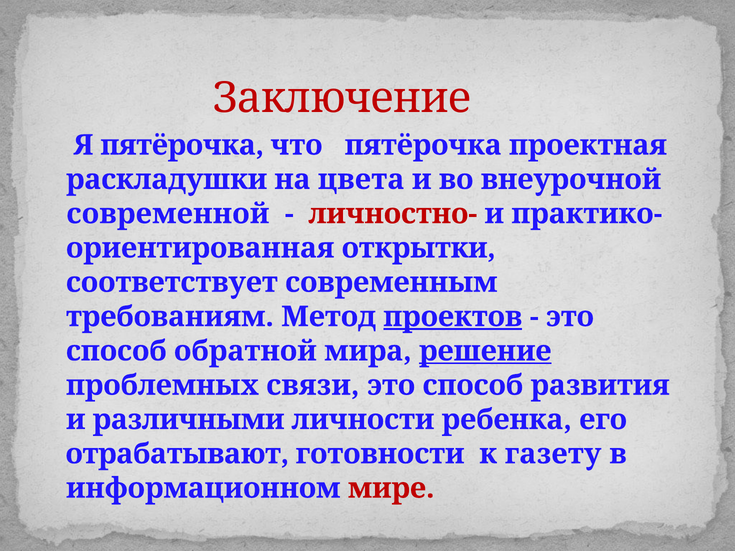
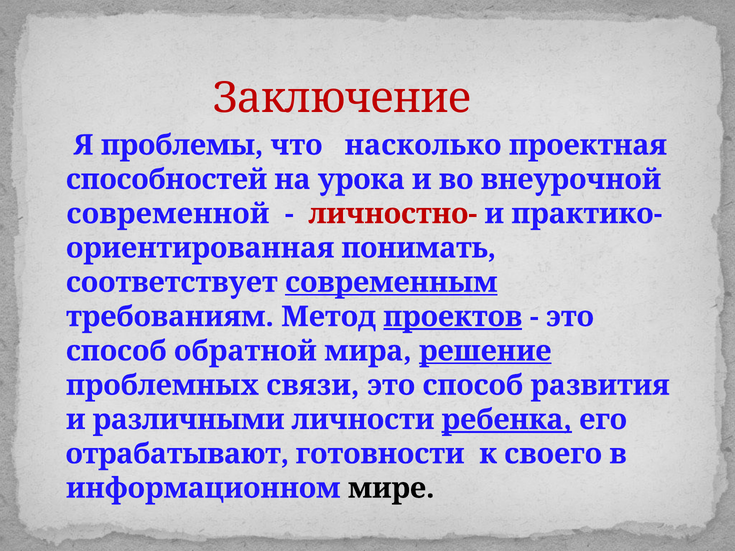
Я пятёрочка: пятёрочка -> проблемы (182, 145)
что пятёрочка: пятёрочка -> насколько (423, 145)
раскладушки: раскладушки -> способностей (167, 180)
цвета: цвета -> урока (361, 180)
открытки: открытки -> понимать (419, 248)
современным underline: none -> present (391, 283)
ребенка underline: none -> present (507, 420)
газету: газету -> своего (553, 454)
мире colour: red -> black (391, 488)
